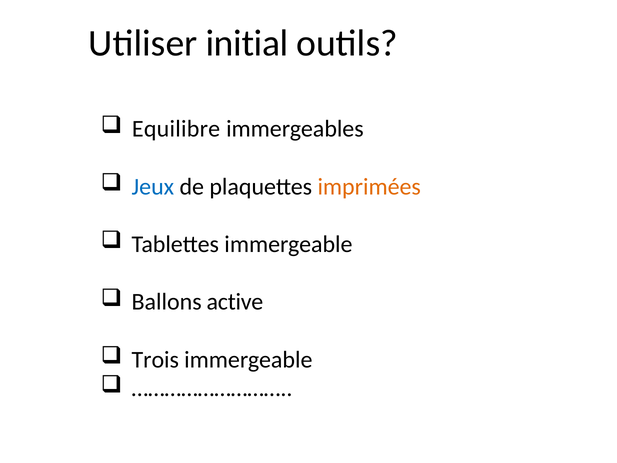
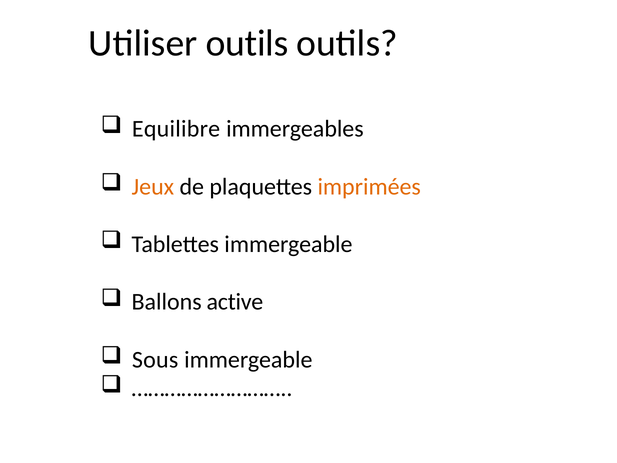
Utiliser initial: initial -> outils (247, 43)
Jeux colour: blue -> orange (153, 187)
Trois: Trois -> Sous (155, 359)
